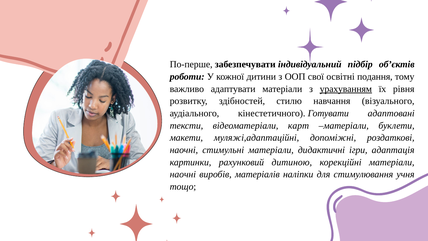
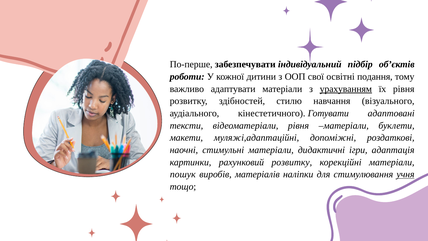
відеоматеріали карт: карт -> рівня (298, 125)
рахунковий дитиною: дитиною -> розвитку (292, 162)
наочні: наочні -> пошук (183, 174)
учня underline: none -> present (405, 174)
